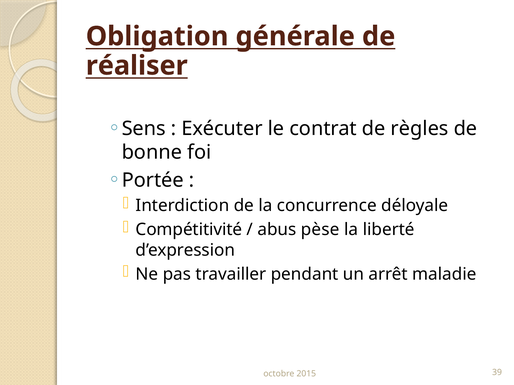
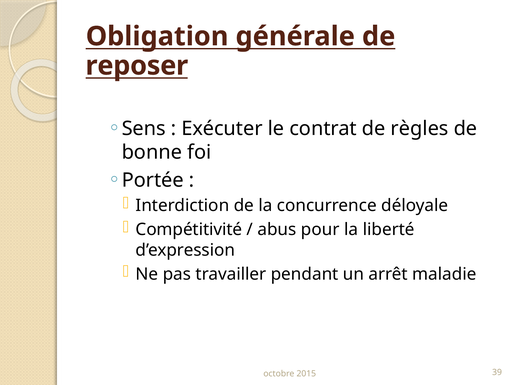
réaliser: réaliser -> reposer (137, 66)
pèse: pèse -> pour (320, 230)
